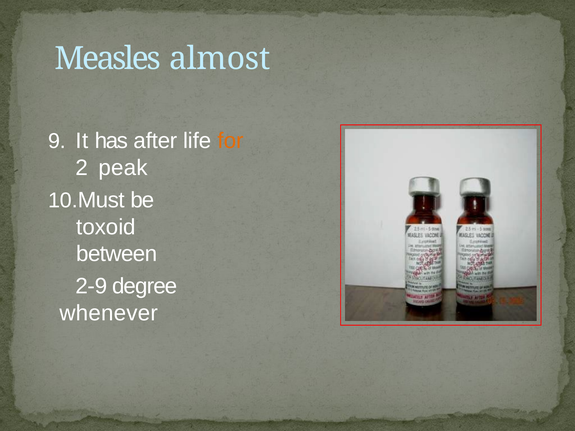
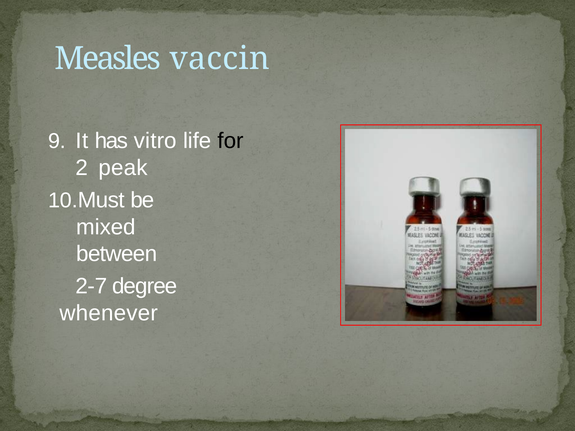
almost: almost -> vaccin (220, 59)
after: after -> vitro (155, 141)
for colour: orange -> black (231, 141)
toxoid: toxoid -> mixed (106, 227)
2-9: 2-9 -> 2-7 (91, 286)
